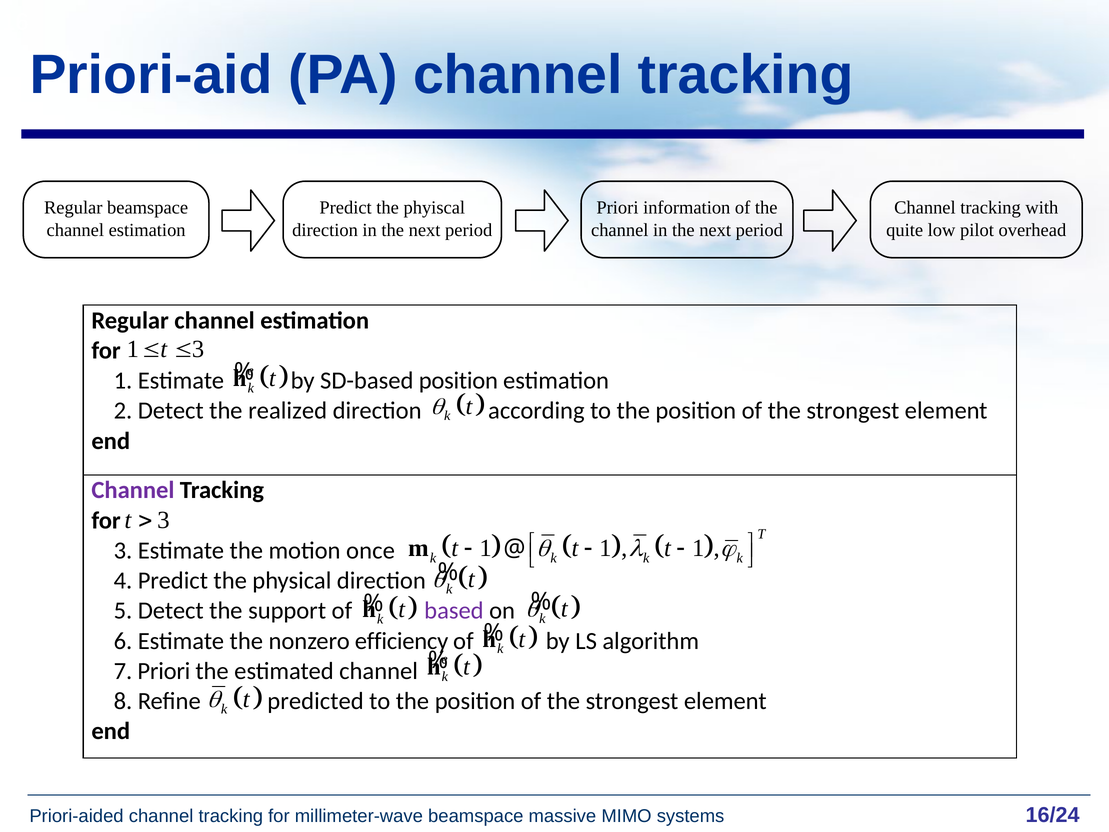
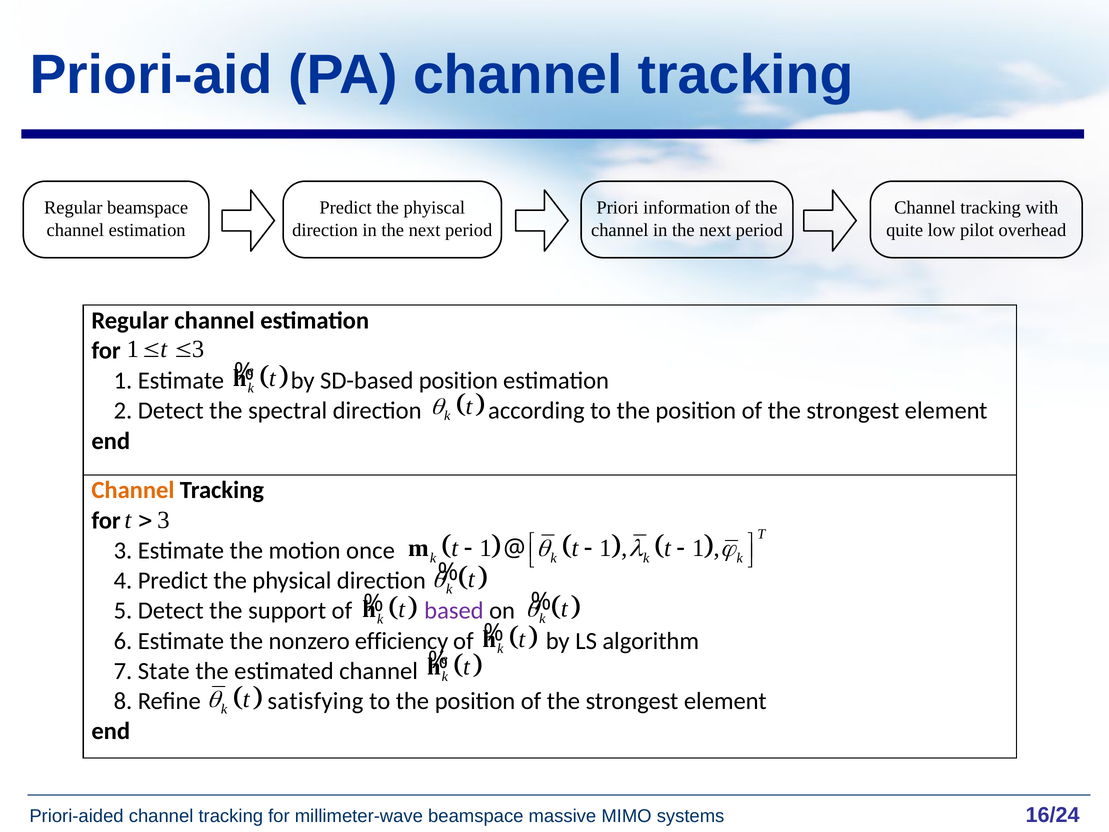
realized: realized -> spectral (288, 411)
Channel colour: purple -> orange (133, 490)
7 Priori: Priori -> State (164, 671)
predicted: predicted -> satisfying (315, 701)
